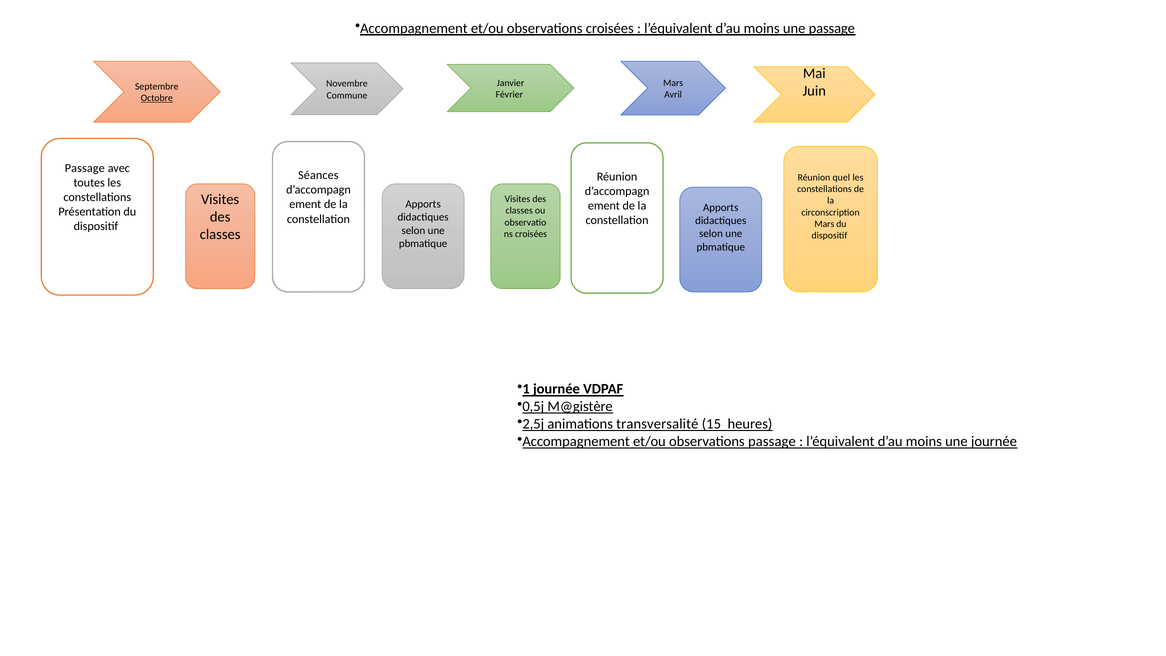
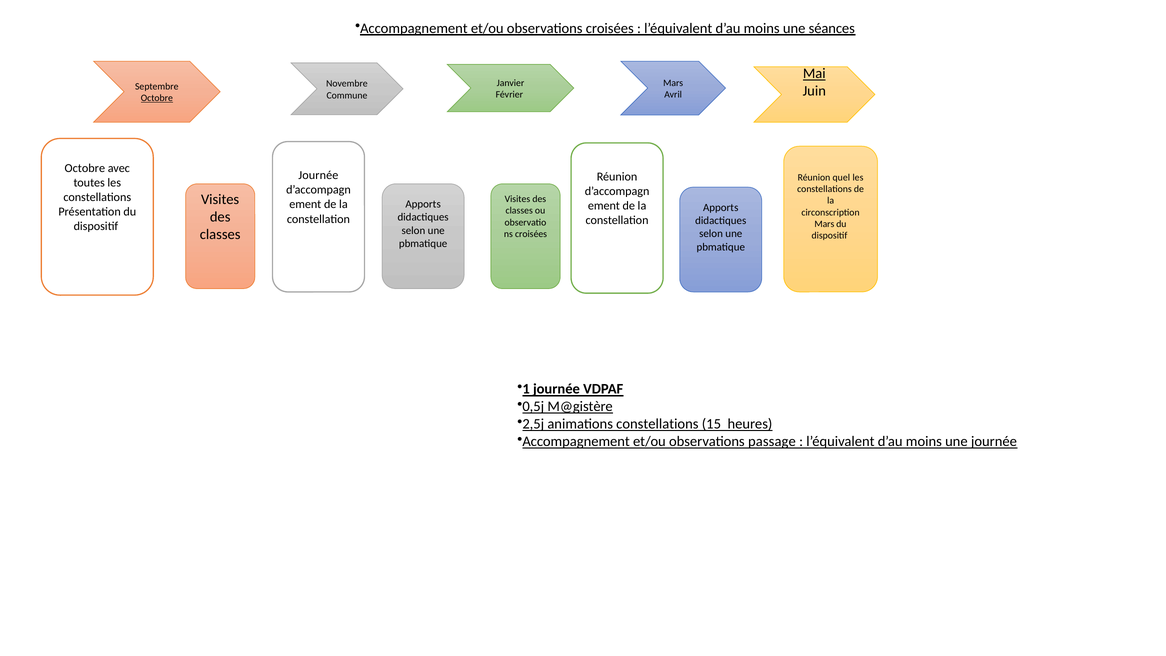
une passage: passage -> séances (832, 28)
Mai underline: none -> present (814, 74)
Passage: Passage -> Octobre (85, 168)
Séances: Séances -> Journée (318, 175)
animations transversalité: transversalité -> constellations (657, 424)
